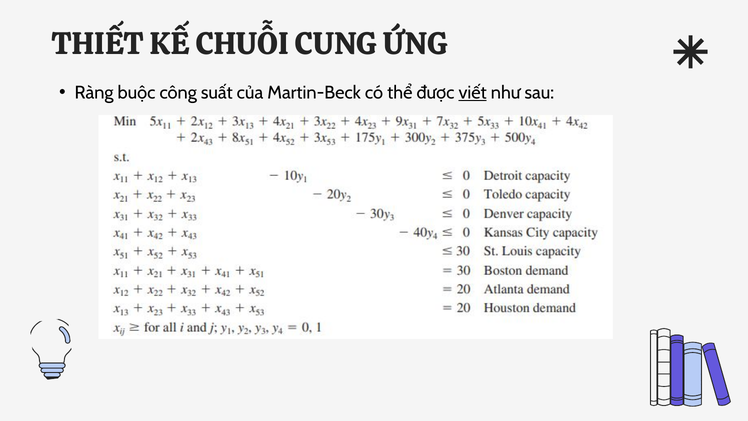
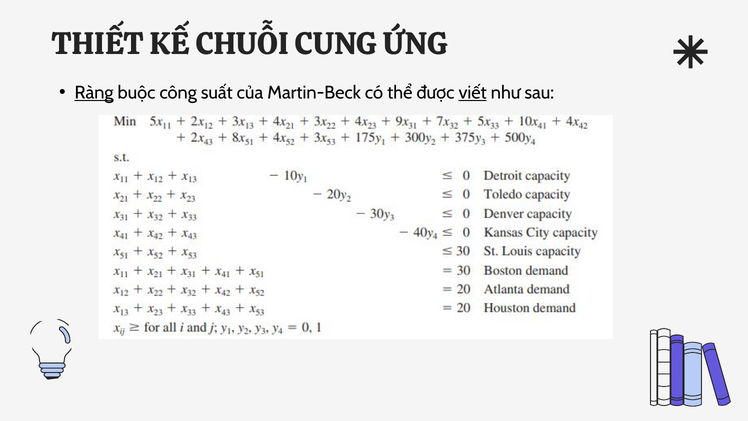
Ràng underline: none -> present (94, 93)
